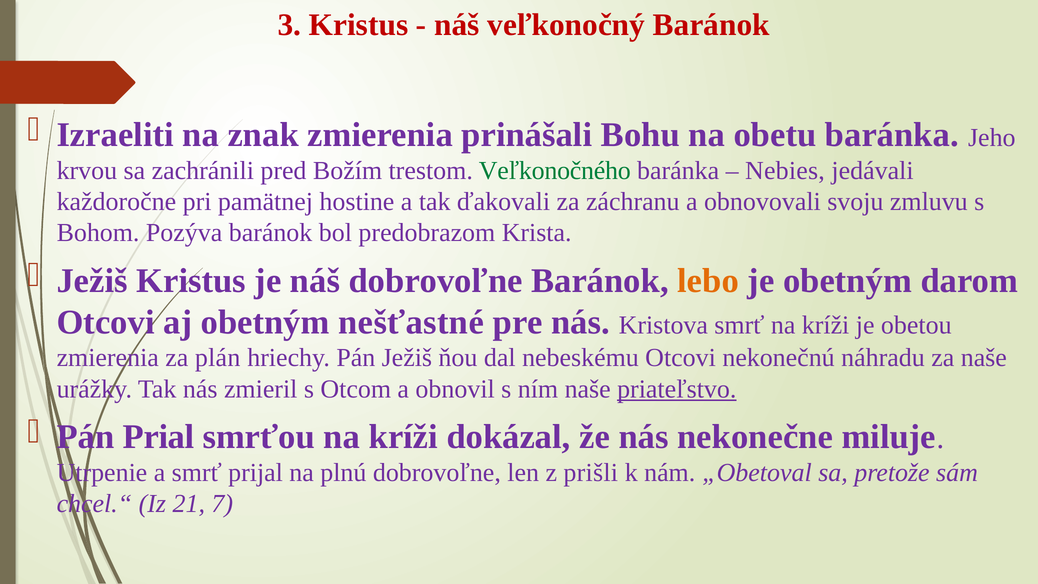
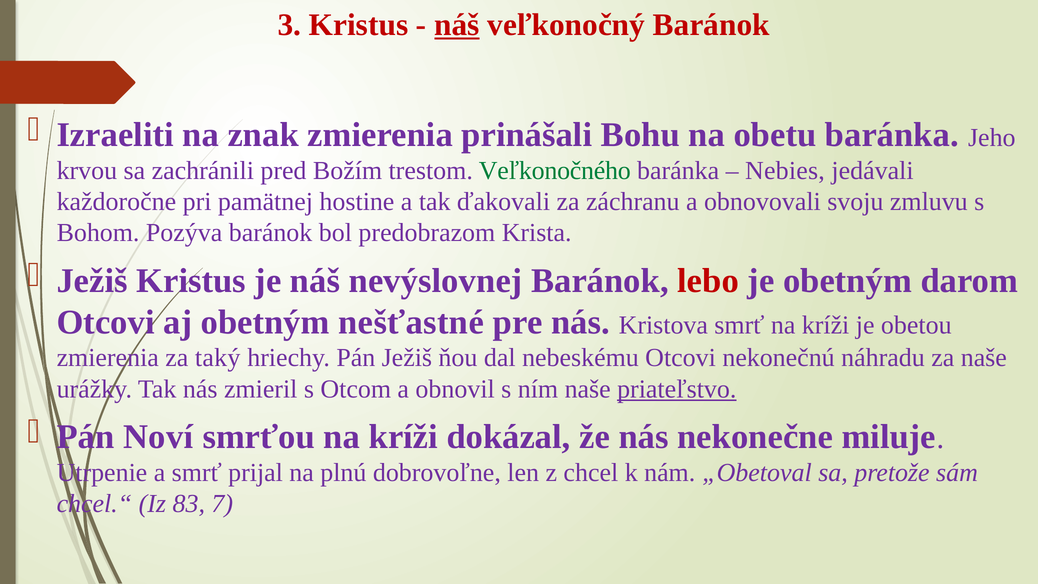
náš underline: none -> present (457, 25)
náš dobrovoľne: dobrovoľne -> nevýslovnej (436, 281)
lebo colour: orange -> red (708, 281)
plán: plán -> taký (218, 358)
Prial: Prial -> Noví (158, 437)
prišli: prišli -> chcel (591, 473)
21: 21 -> 83 (189, 504)
